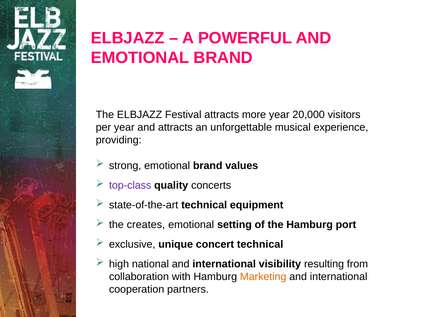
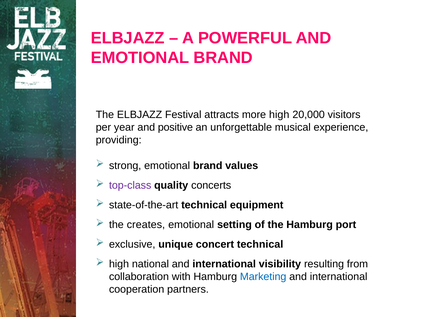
more year: year -> high (279, 115)
and attracts: attracts -> positive (175, 128)
Marketing colour: orange -> blue (263, 277)
